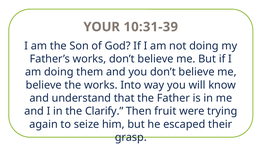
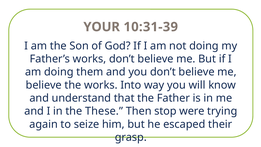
Clarify: Clarify -> These (104, 111)
fruit: fruit -> stop (165, 111)
